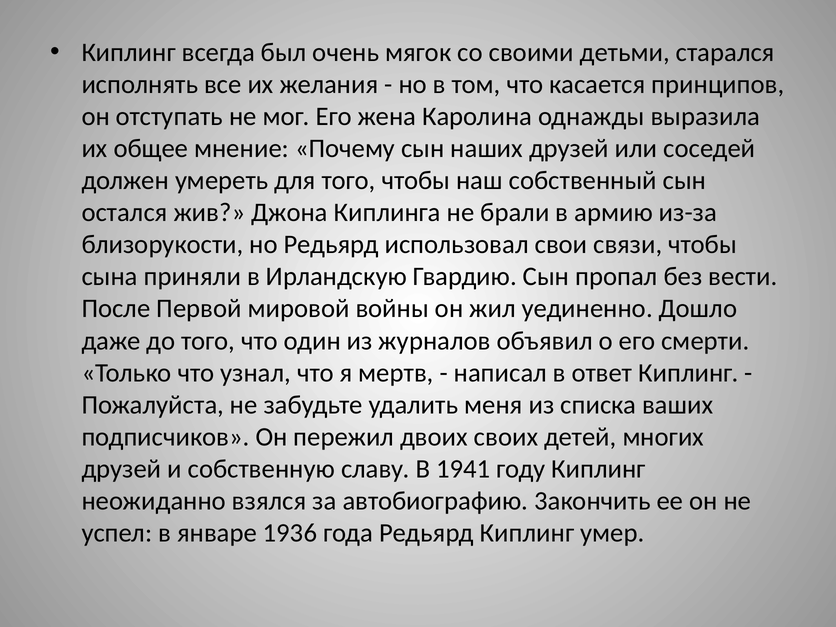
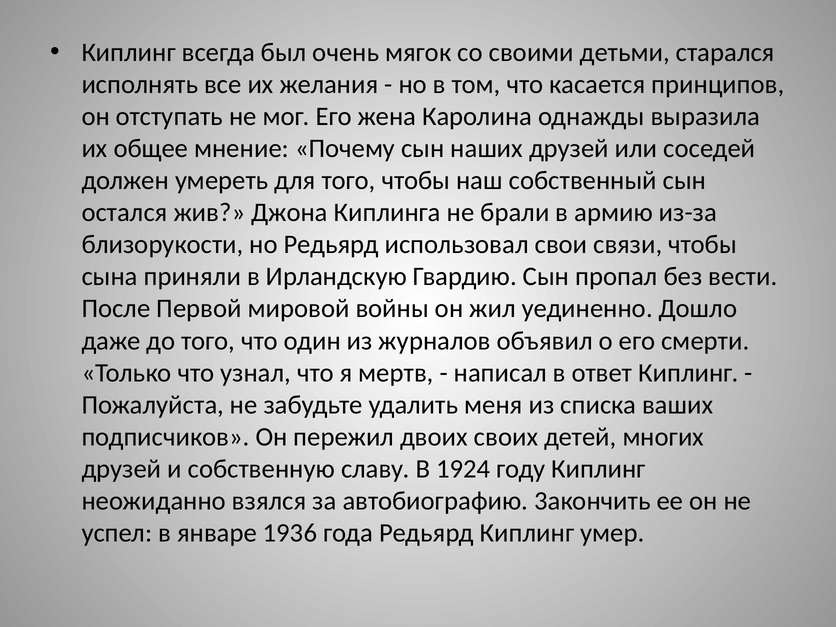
1941: 1941 -> 1924 (463, 469)
